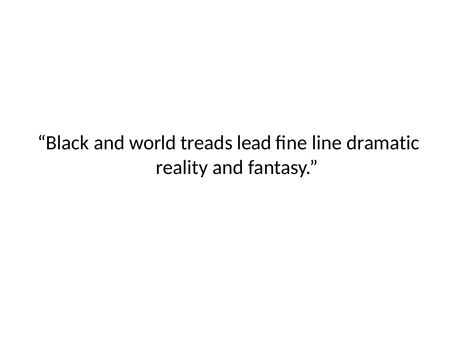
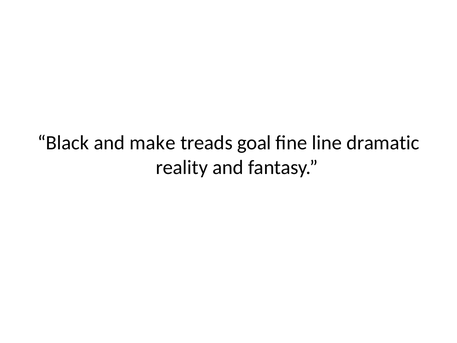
world: world -> make (153, 143)
lead: lead -> goal (254, 143)
